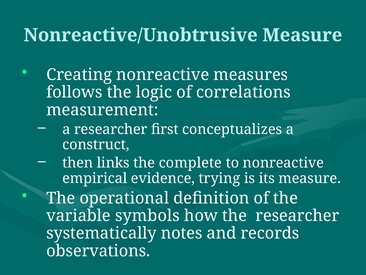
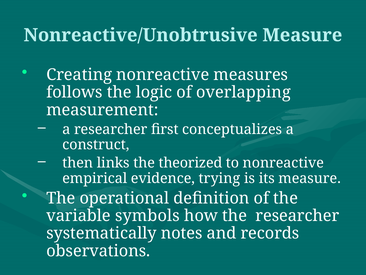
correlations: correlations -> overlapping (243, 92)
complete: complete -> theorized (190, 163)
